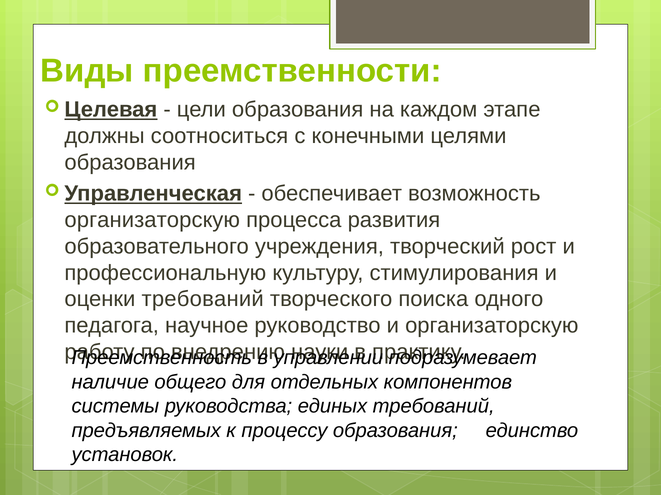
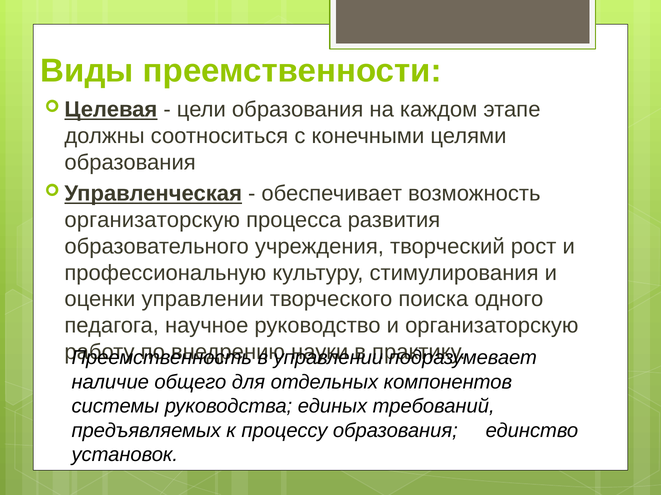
оценки требований: требований -> управлении (203, 300)
